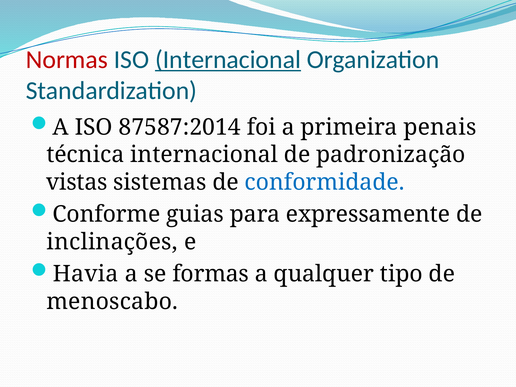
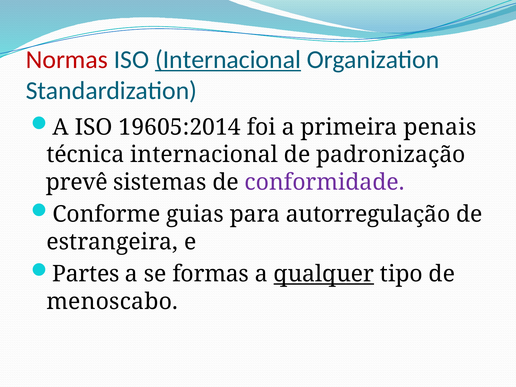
87587:2014: 87587:2014 -> 19605:2014 (180, 127)
vistas: vistas -> prevê (77, 182)
conformidade colour: blue -> purple (325, 182)
expressamente: expressamente -> autorregulação (368, 214)
inclinações: inclinações -> estrangeira (112, 242)
Havia: Havia -> Partes (86, 274)
qualquer underline: none -> present (324, 274)
